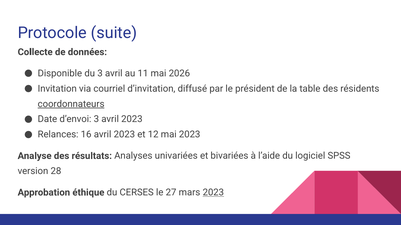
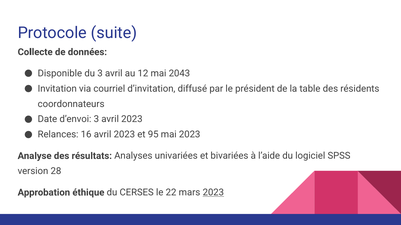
11: 11 -> 12 (143, 73)
2026: 2026 -> 2043 (179, 73)
coordonnateurs underline: present -> none (71, 104)
12: 12 -> 95 (153, 135)
27: 27 -> 22 (171, 193)
